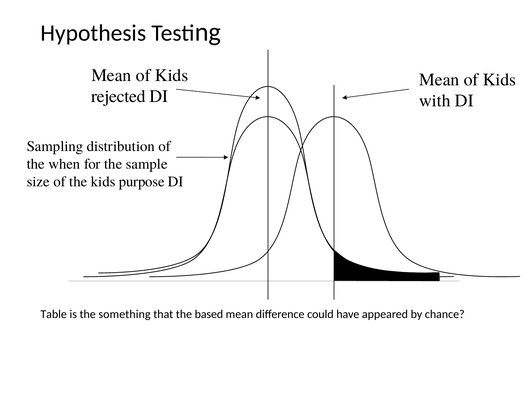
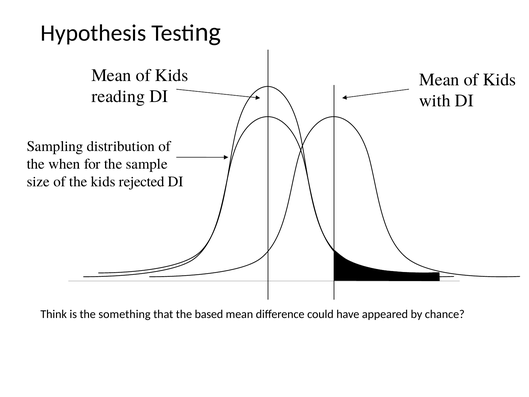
rejected: rejected -> reading (118, 96)
purpose: purpose -> rejected (142, 181)
Table: Table -> Think (54, 314)
